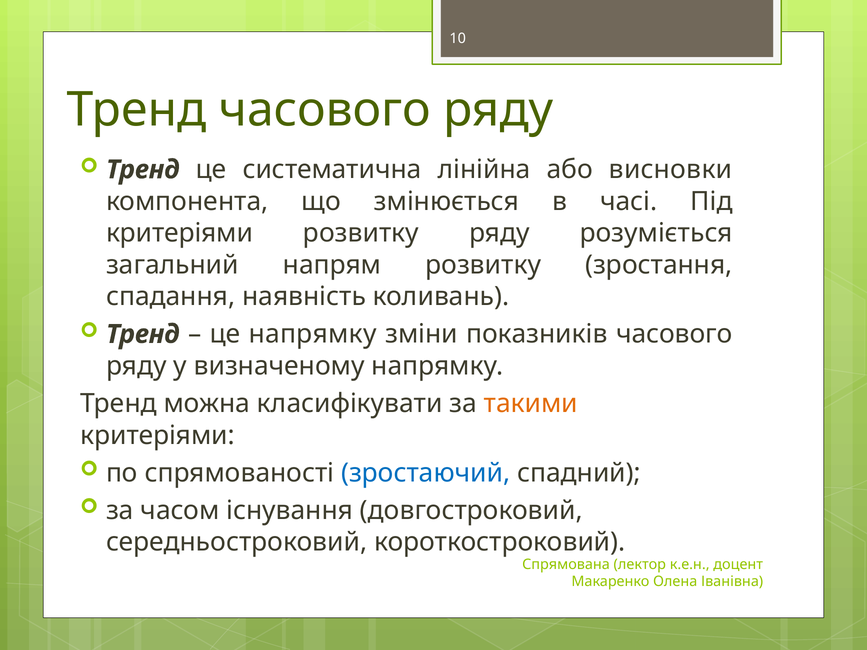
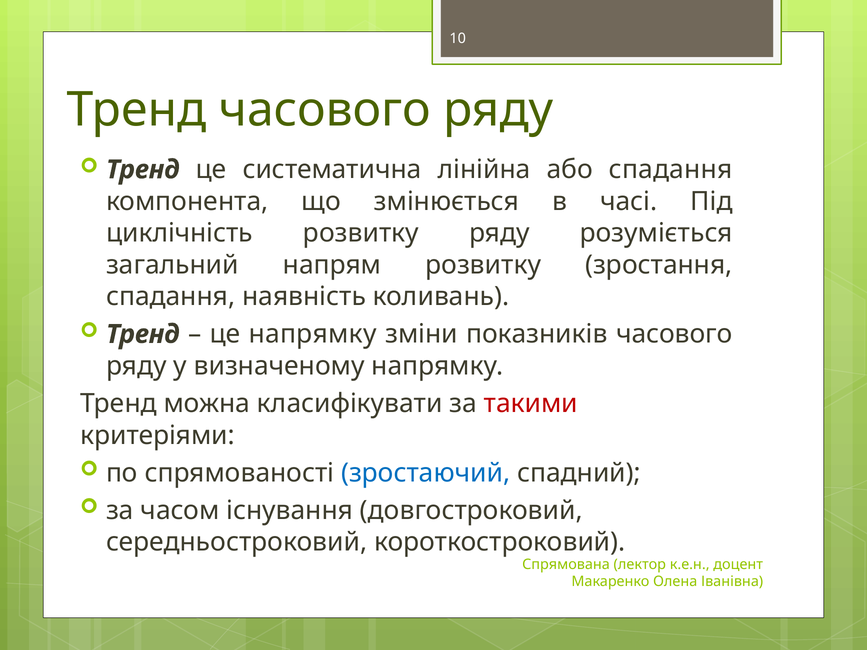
або висновки: висновки -> спадання (671, 170)
критеріями: критеріями -> циклічність (179, 233)
такими colour: orange -> red (531, 404)
